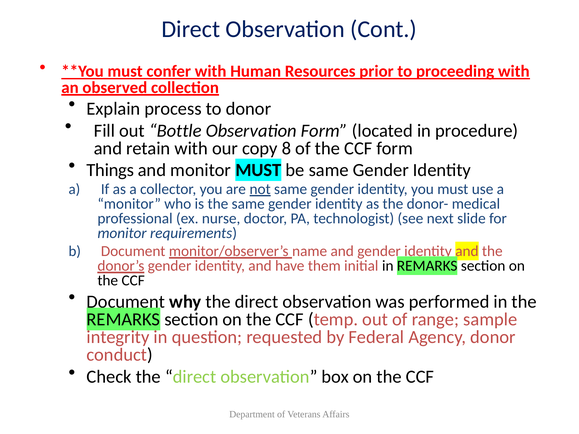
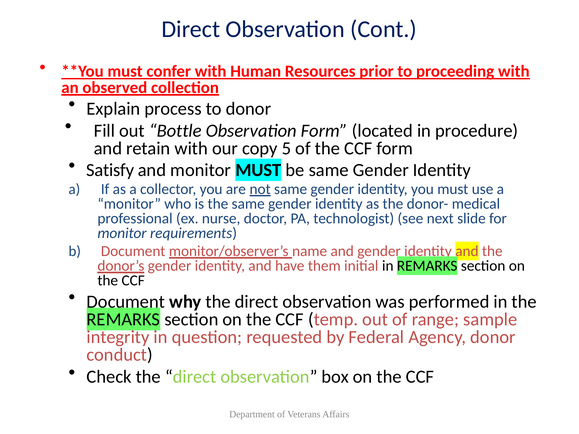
8: 8 -> 5 (286, 149)
Things: Things -> Satisfy (110, 170)
